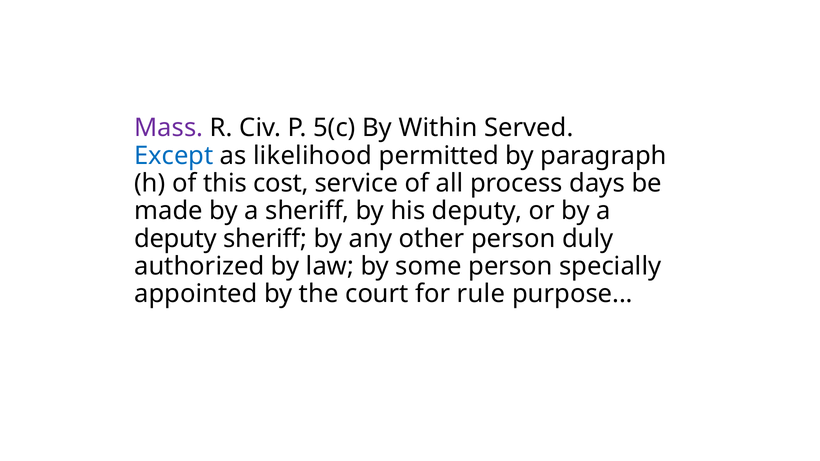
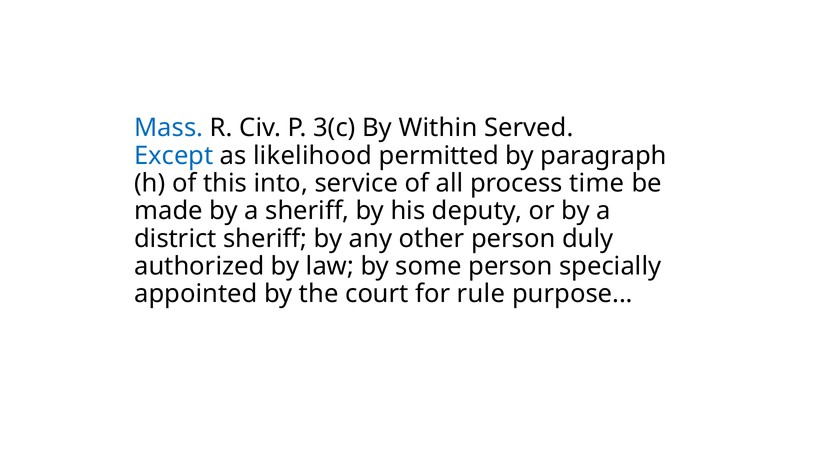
Mass colour: purple -> blue (169, 128)
5(c: 5(c -> 3(c (334, 128)
cost: cost -> into (281, 183)
days: days -> time (597, 183)
deputy: deputy -> district (175, 239)
